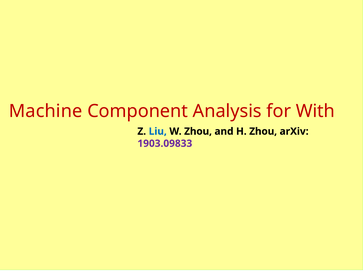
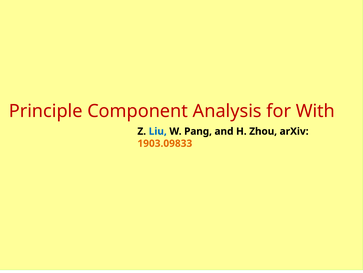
Machine: Machine -> Principle (46, 111)
W Zhou: Zhou -> Pang (198, 131)
1903.09833 colour: purple -> orange (165, 143)
